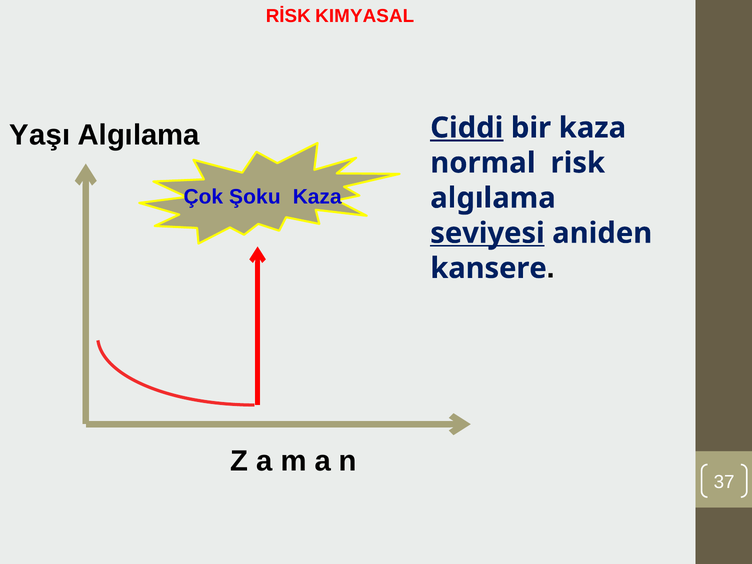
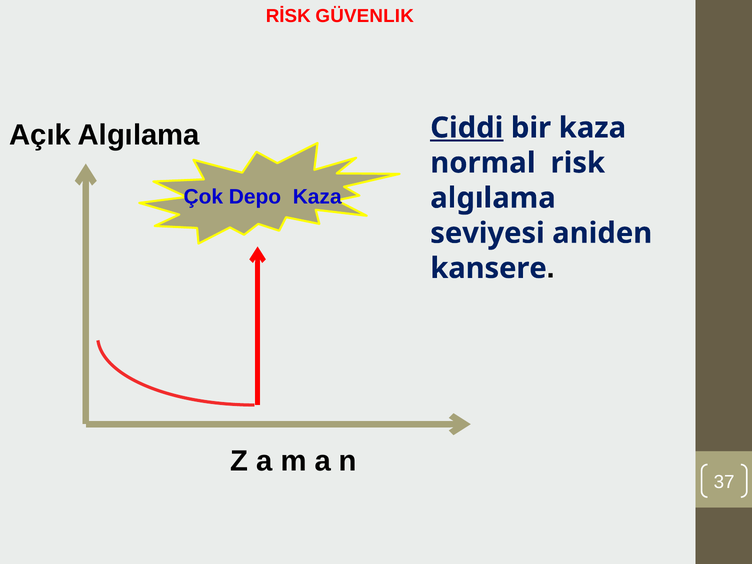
KIMYASAL: KIMYASAL -> GÜVENLIK (365, 16)
Yaşı: Yaşı -> Açık (40, 135)
Şoku: Şoku -> Depo (255, 197)
seviyesi underline: present -> none (487, 233)
